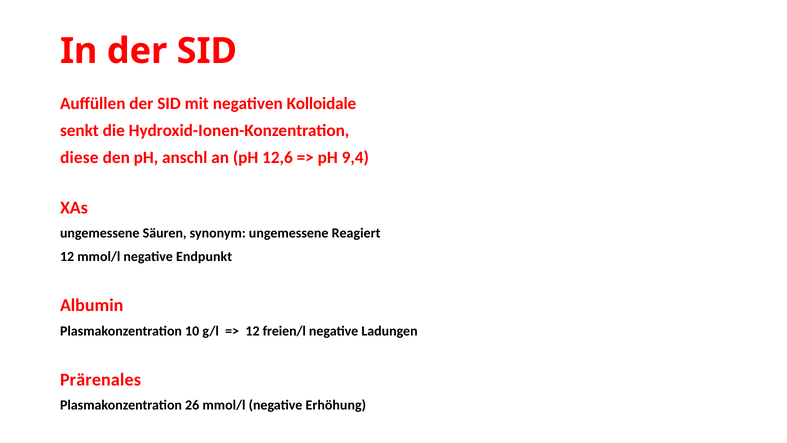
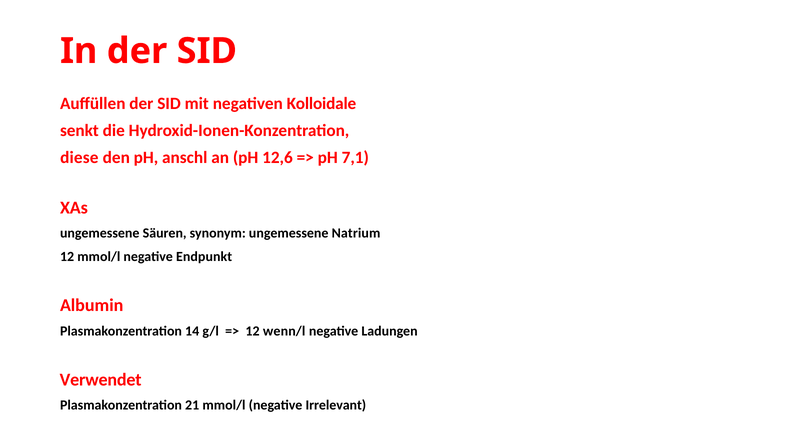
9,4: 9,4 -> 7,1 (355, 157)
Reagiert: Reagiert -> Natrium (356, 233)
10: 10 -> 14 (192, 331)
freien/l: freien/l -> wenn/l (284, 331)
Prärenales: Prärenales -> Verwendet (101, 379)
26: 26 -> 21 (192, 405)
Erhöhung: Erhöhung -> Irrelevant (336, 405)
